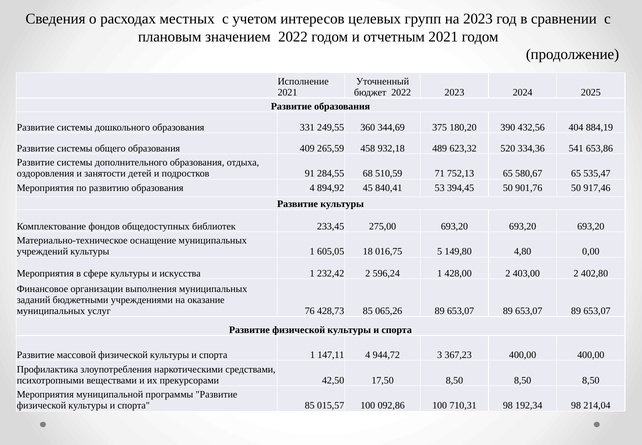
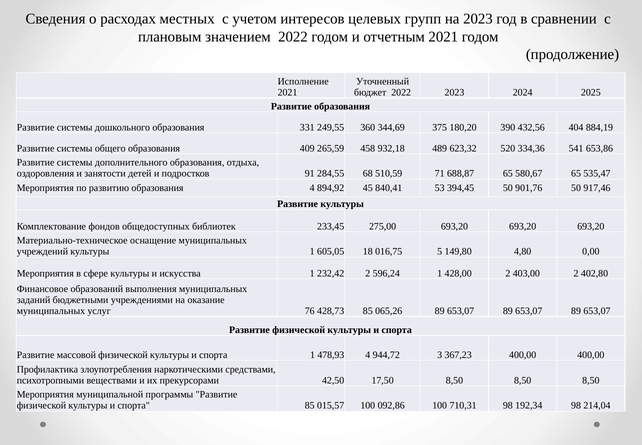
752,13: 752,13 -> 688,87 (461, 173)
организации: организации -> образований (97, 289)
147,11: 147,11 -> 478,93 (331, 354)
